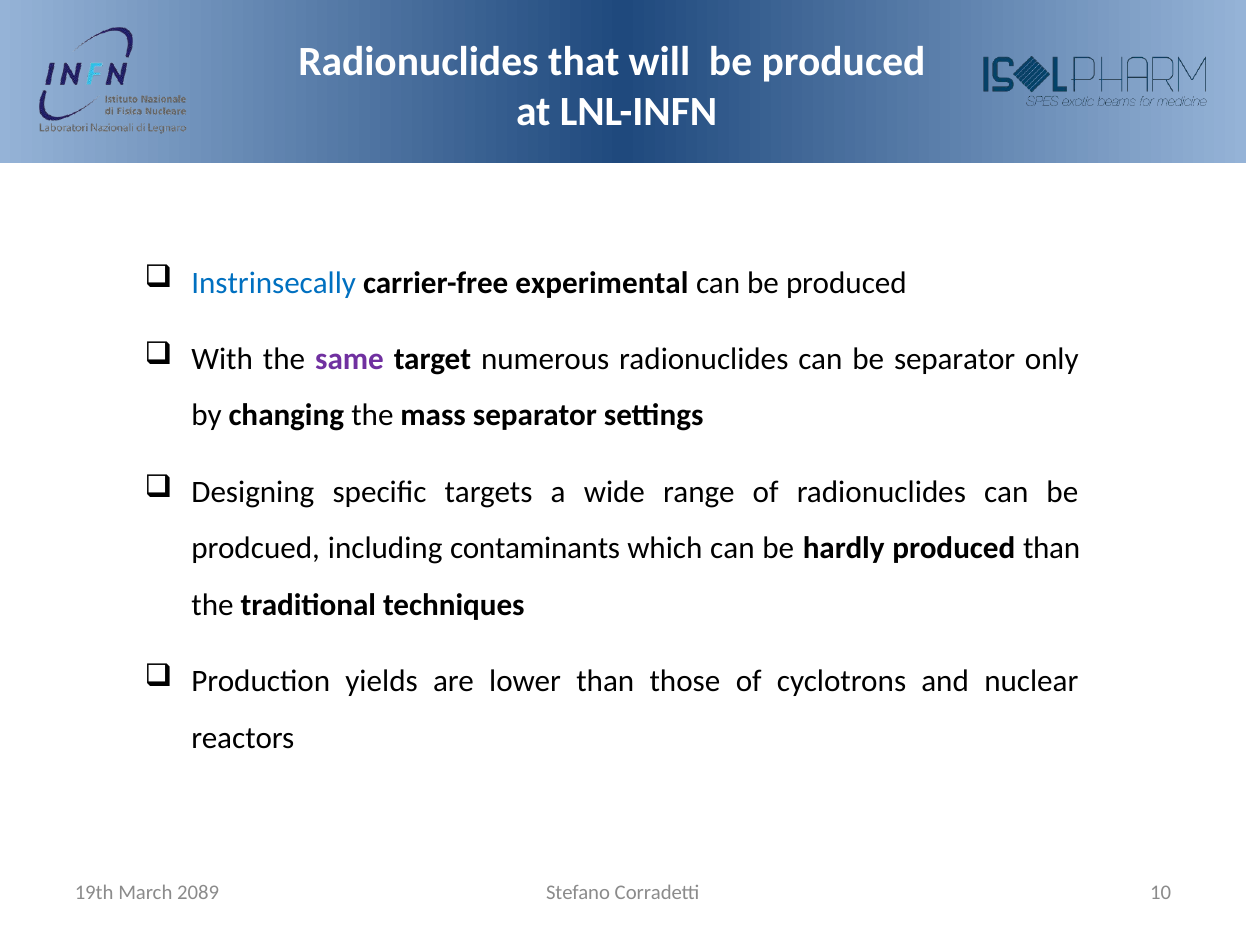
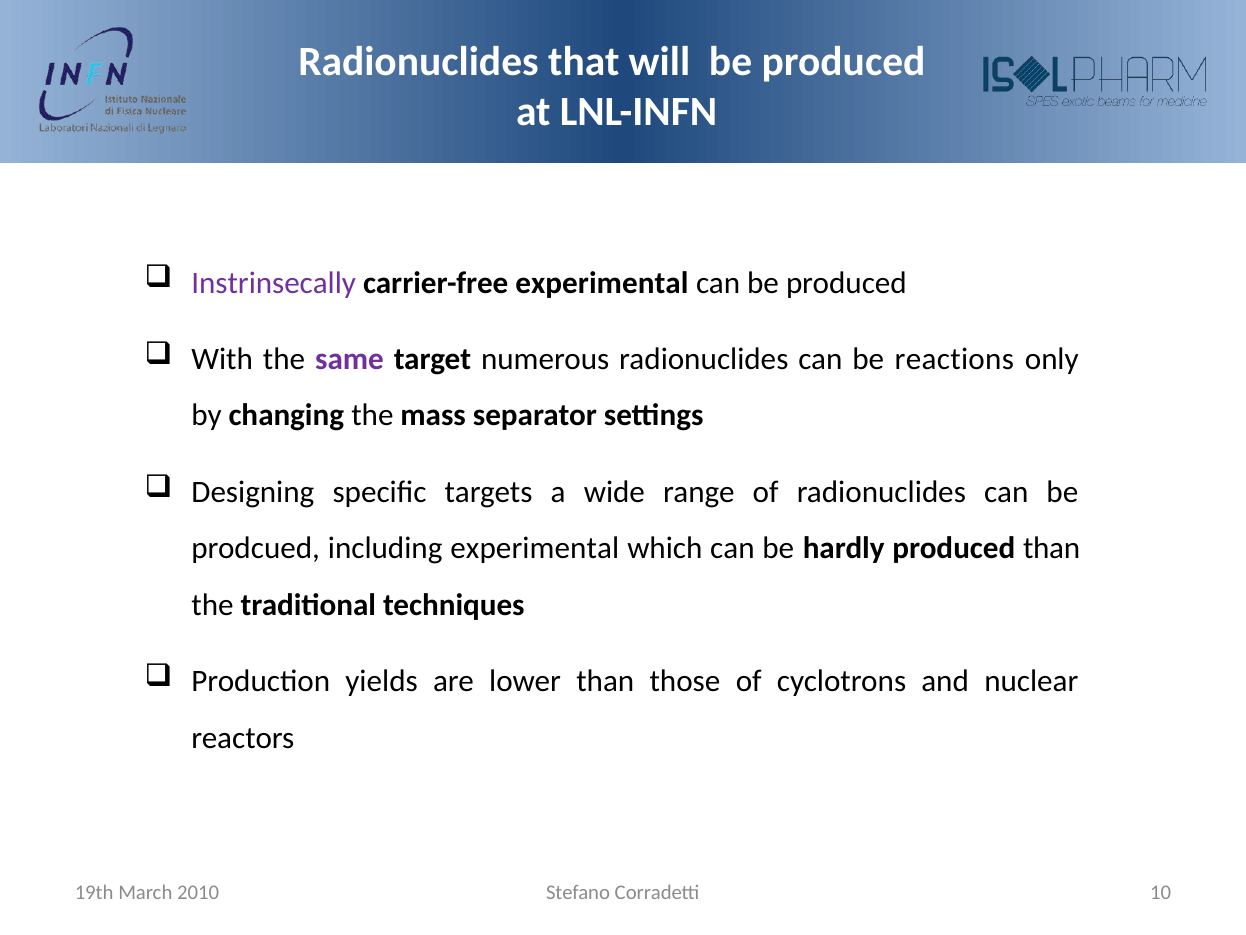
Instrinsecally colour: blue -> purple (274, 283)
be separator: separator -> reactions (954, 359)
including contaminants: contaminants -> experimental (535, 548)
2089: 2089 -> 2010 (198, 892)
